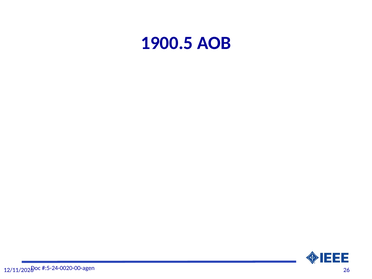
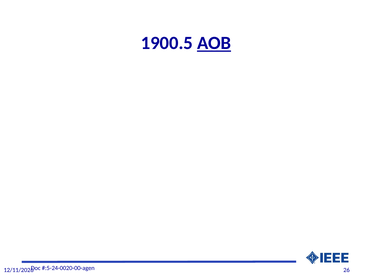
AOB underline: none -> present (214, 43)
